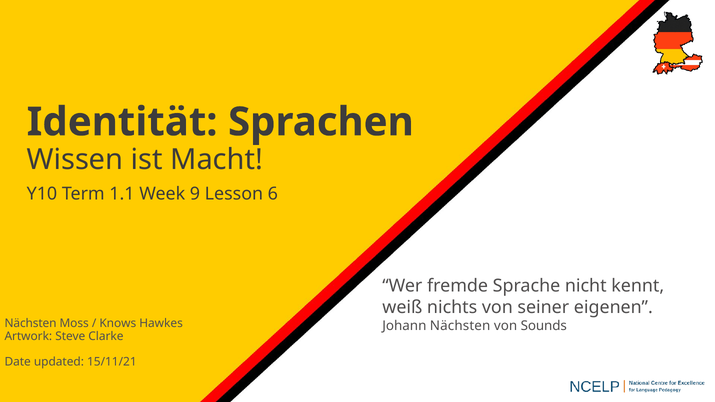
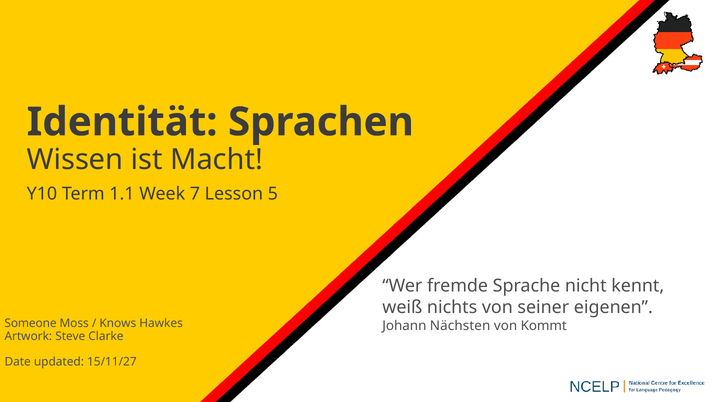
9: 9 -> 7 (195, 194)
6: 6 -> 5 (273, 194)
Nächsten: Nächsten -> Someone (31, 323)
Sounds: Sounds -> Kommt (544, 326)
15/11/21: 15/11/21 -> 15/11/27 (112, 362)
